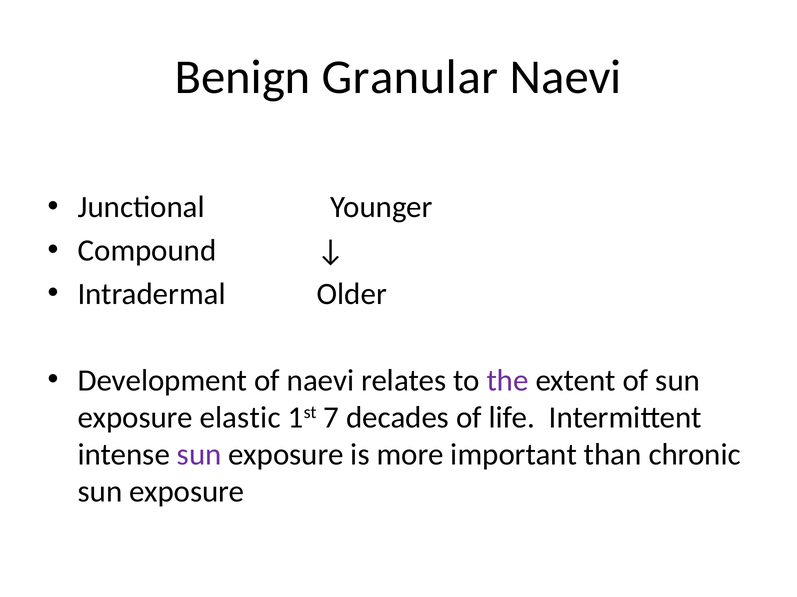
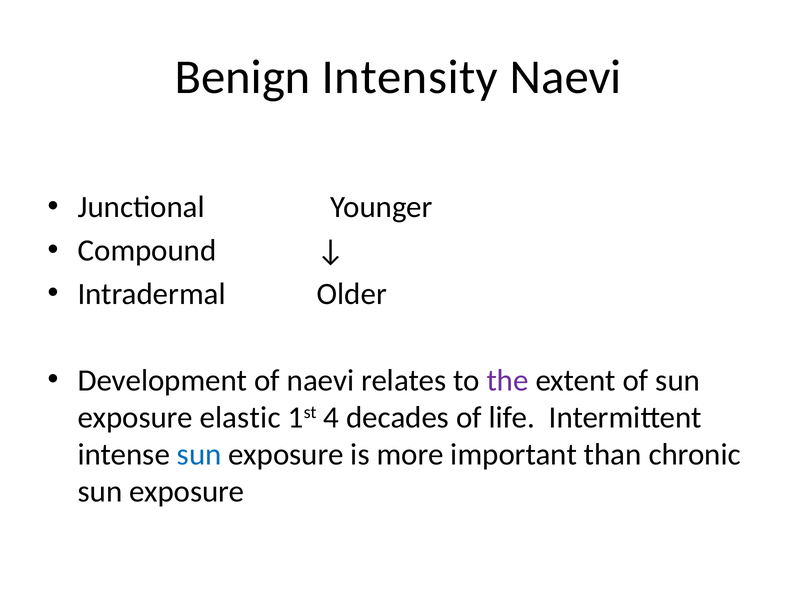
Granular: Granular -> Intensity (410, 77)
7: 7 -> 4 (331, 418)
sun colour: purple -> blue (199, 455)
